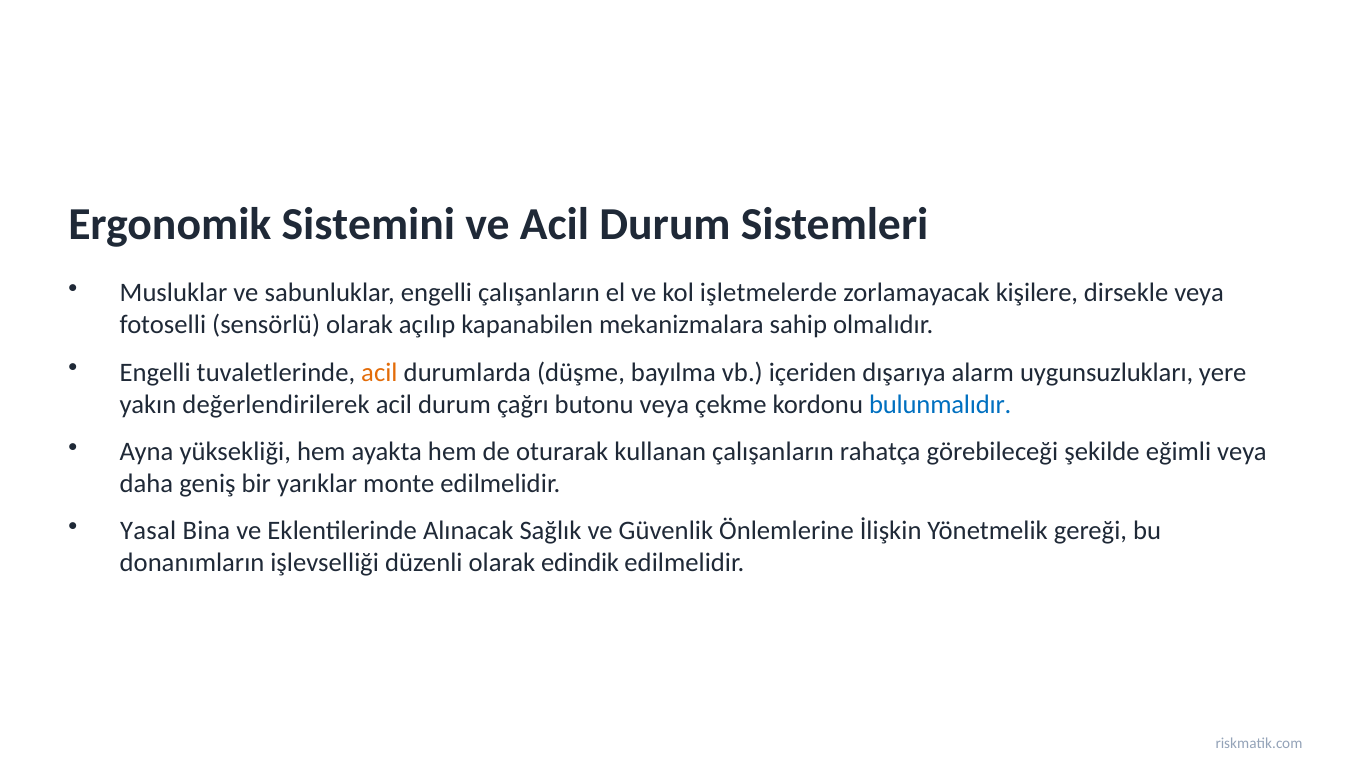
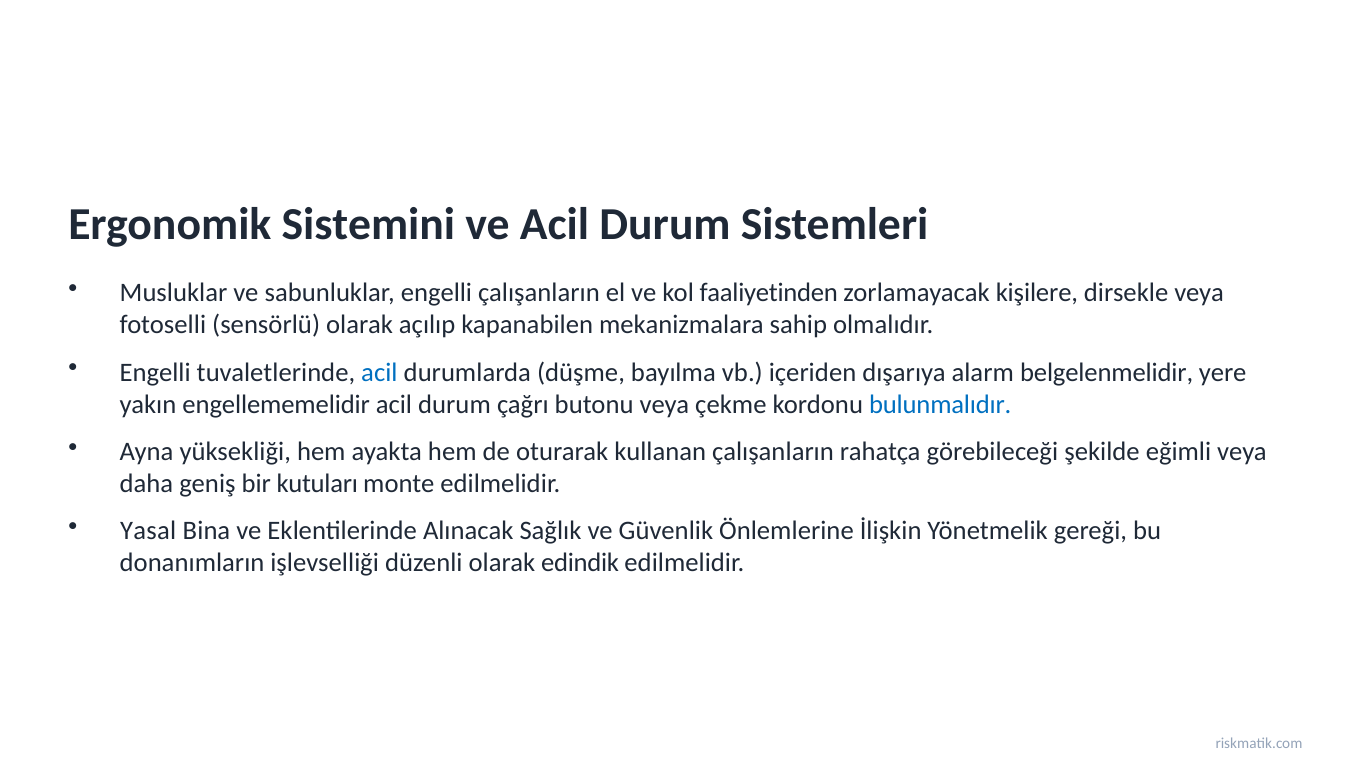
işletmelerde: işletmelerde -> faaliyetinden (769, 293)
acil colour: orange -> blue (379, 372)
uygunsuzlukları: uygunsuzlukları -> belgelenmelidir (1107, 372)
değerlendirilerek: değerlendirilerek -> engellememelidir (276, 405)
yarıklar: yarıklar -> kutuları (317, 484)
